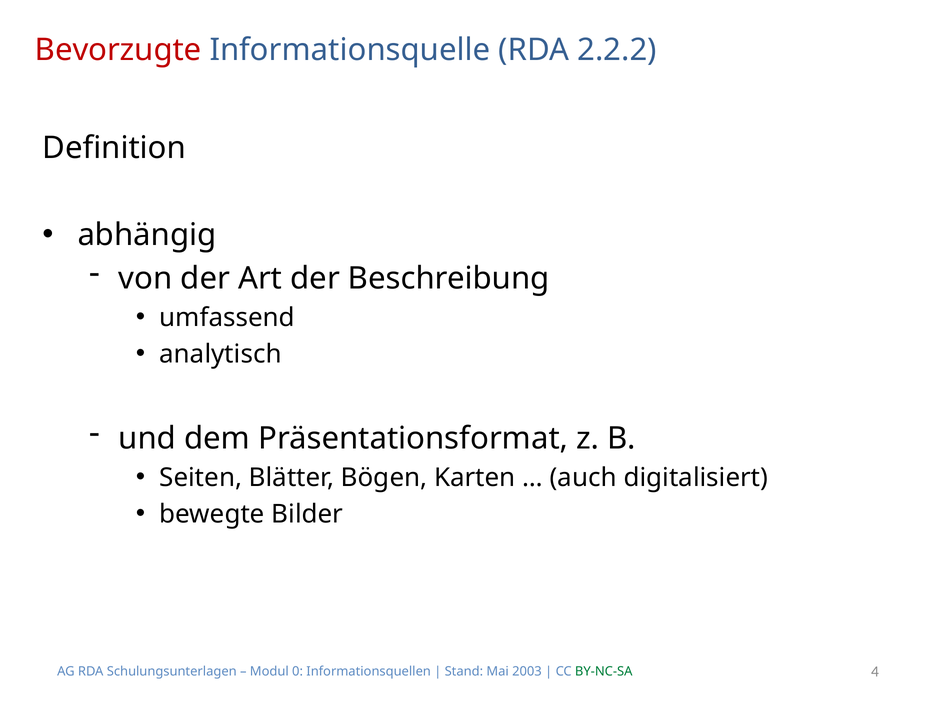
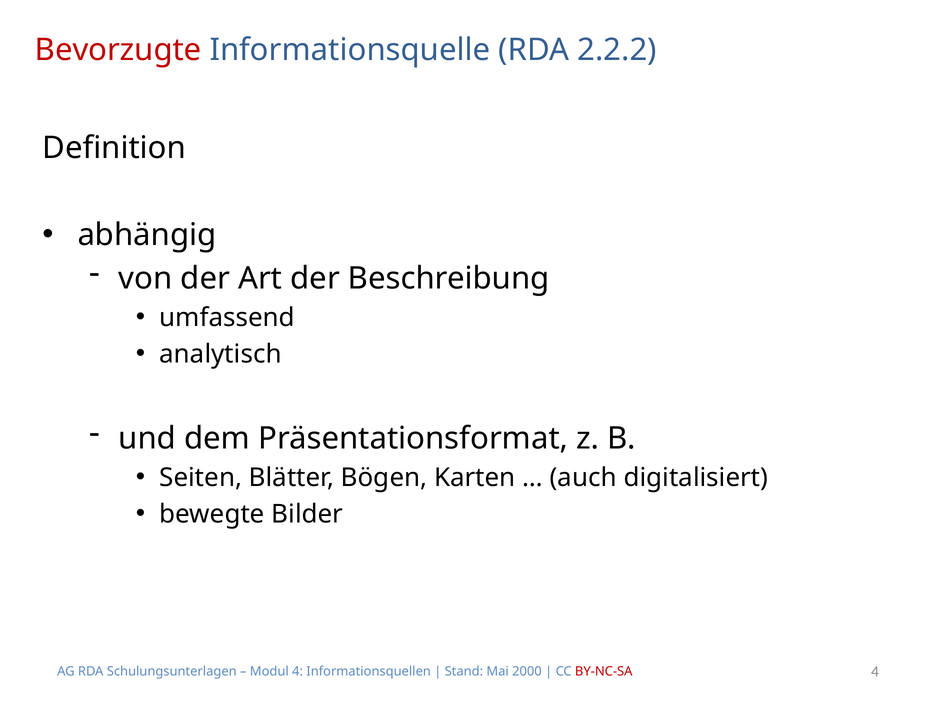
Modul 0: 0 -> 4 (298, 672)
2003: 2003 -> 2000 (527, 672)
BY-NC-SA colour: green -> red (604, 672)
